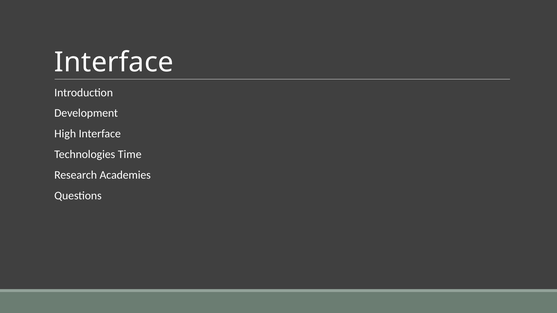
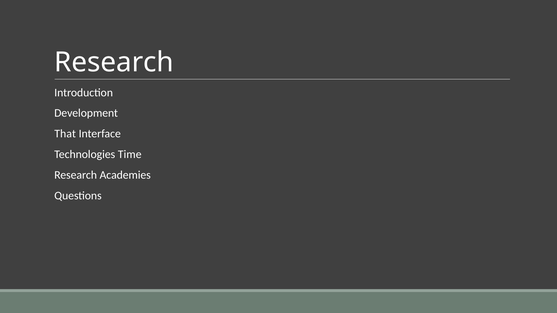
Interface: Interface -> Research (114, 62)
High: High -> That (65, 134)
